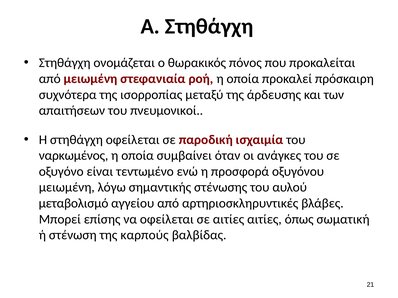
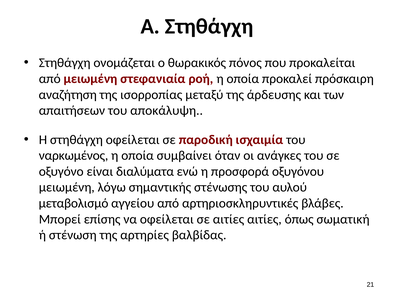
συχνότερα: συχνότερα -> αναζήτηση (68, 95)
πνευμονικοί: πνευμονικοί -> αποκάλυψη (167, 111)
τεντωμένο: τεντωμένο -> διαλύματα (145, 172)
καρπούς: καρπούς -> αρτηρίες (145, 235)
